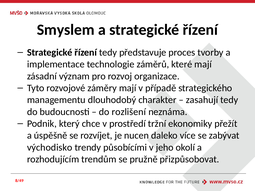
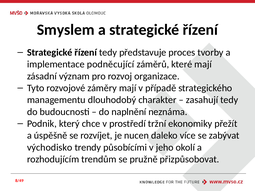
technologie: technologie -> podněcující (111, 64)
rozlišení: rozlišení -> naplnění (129, 112)
